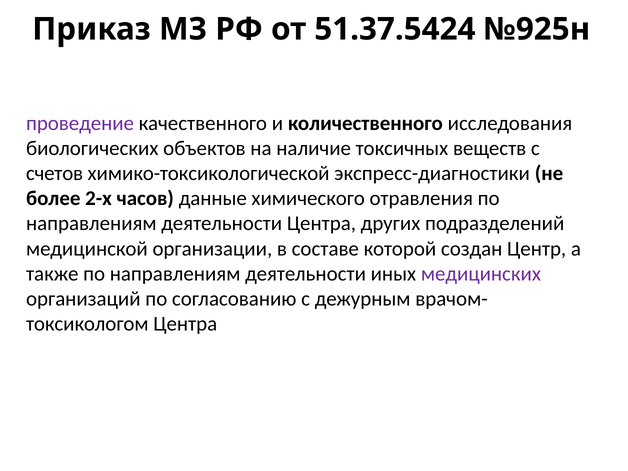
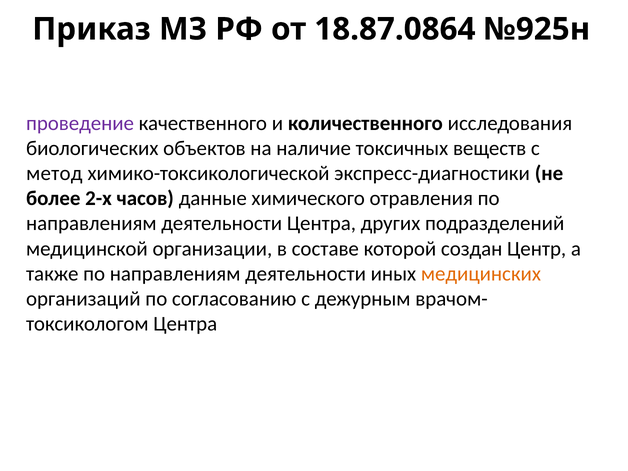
51.37.5424: 51.37.5424 -> 18.87.0864 (395, 29)
счетов: счетов -> метод (54, 173)
медицинских colour: purple -> orange (481, 274)
